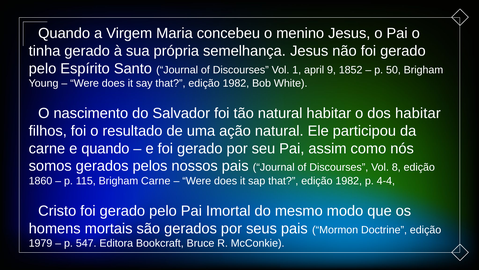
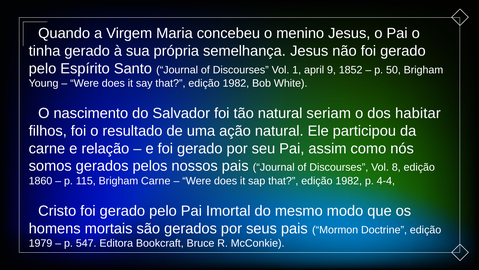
natural habitar: habitar -> seriam (329, 113)
e quando: quando -> relação (105, 148)
